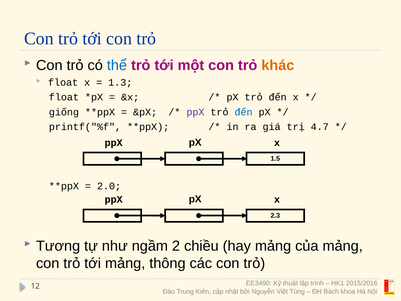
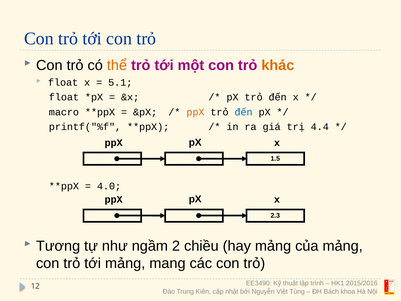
thể colour: blue -> orange (117, 65)
1.3: 1.3 -> 5.1 (120, 82)
giống: giống -> macro (64, 112)
ppX colour: purple -> orange (195, 112)
4.7: 4.7 -> 4.4 (320, 127)
2.0: 2.0 -> 4.0 (109, 186)
thông: thông -> mang (167, 263)
